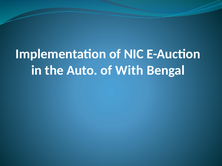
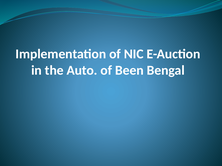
With: With -> Been (129, 70)
